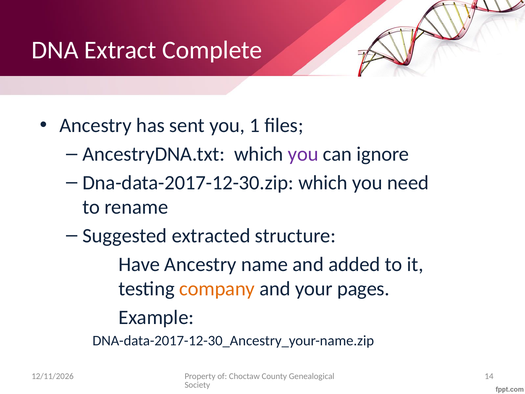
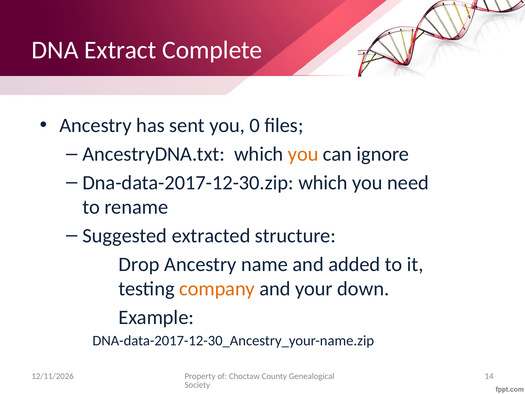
1: 1 -> 0 (255, 125)
you colour: purple -> orange (303, 154)
Have: Have -> Drop (139, 264)
pages: pages -> down (363, 289)
